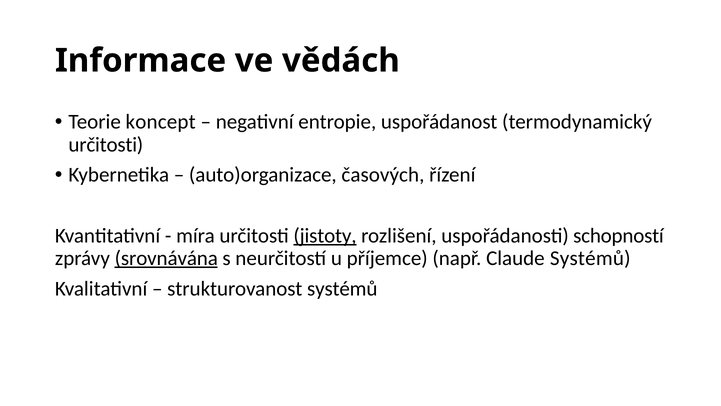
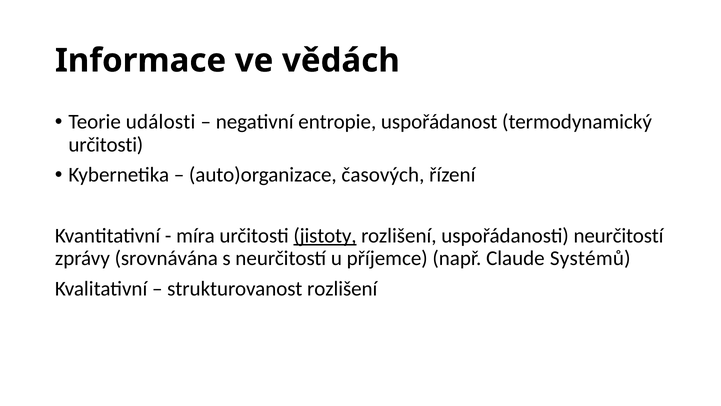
koncept: koncept -> události (161, 122)
uspořádanosti schopností: schopností -> neurčitostí (619, 235)
srovnávána underline: present -> none (166, 258)
strukturovanost systémů: systémů -> rozlišení (342, 288)
